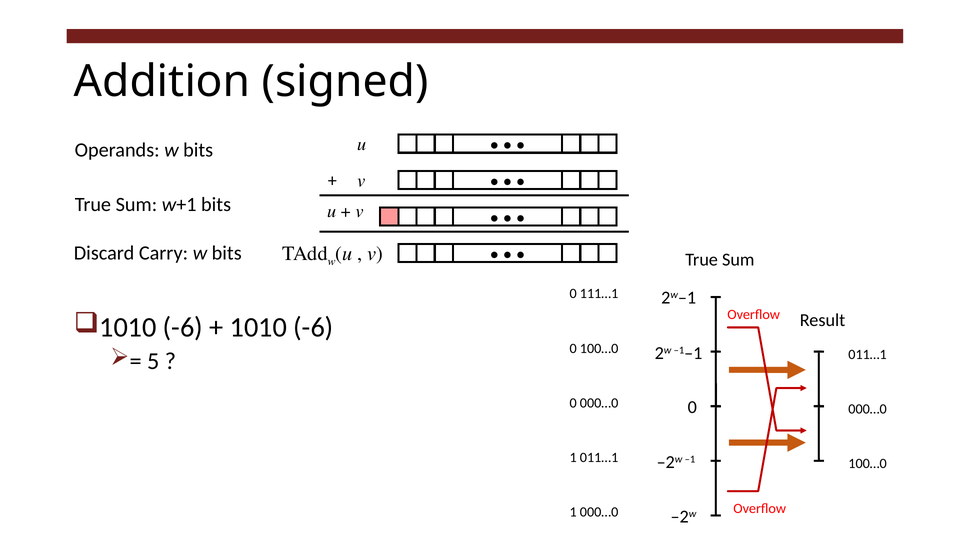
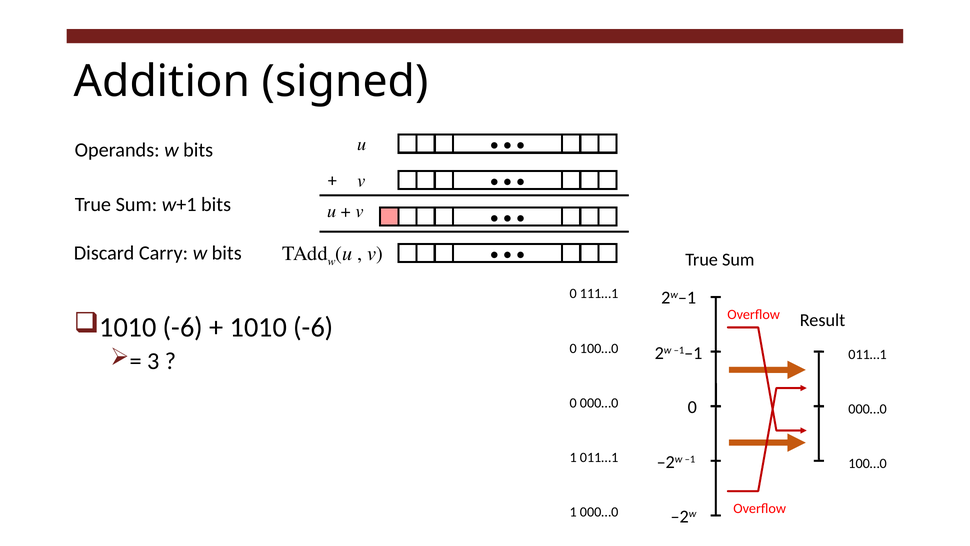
5: 5 -> 3 (153, 361)
